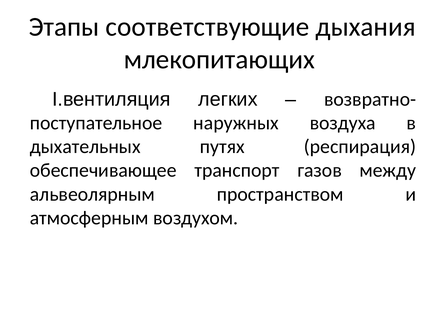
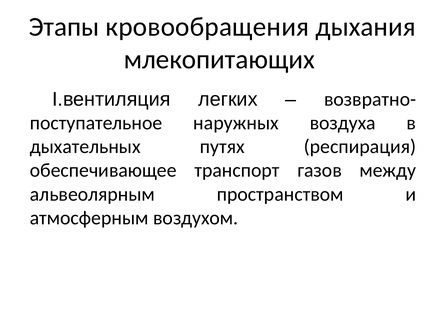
соответствующие: соответствующие -> кровообращения (207, 27)
